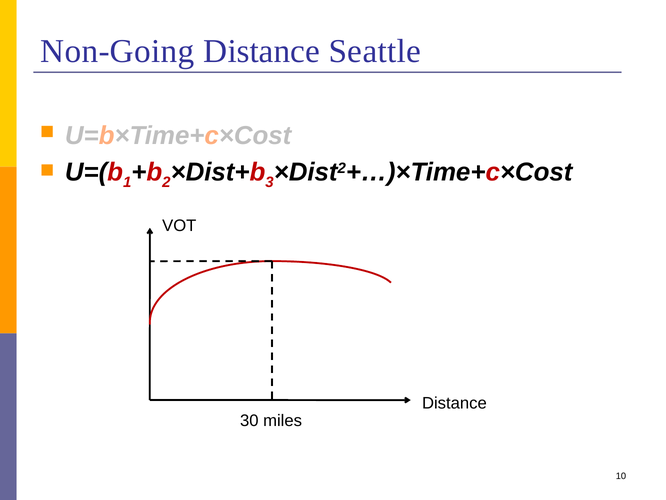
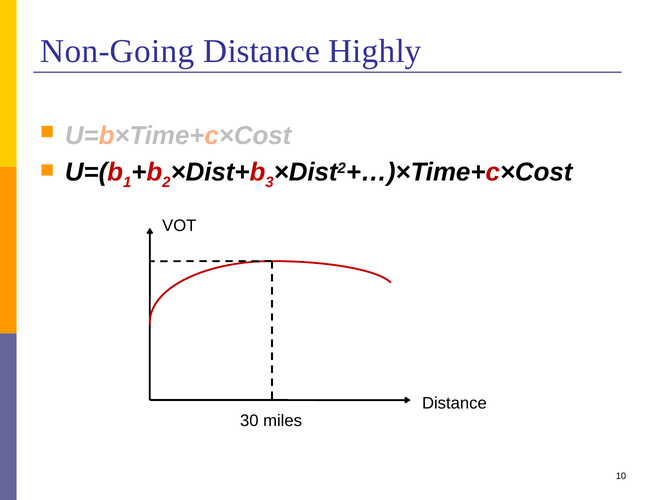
Seattle: Seattle -> Highly (375, 51)
